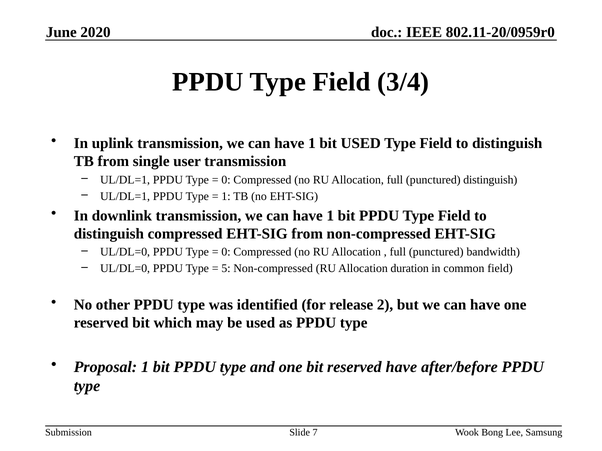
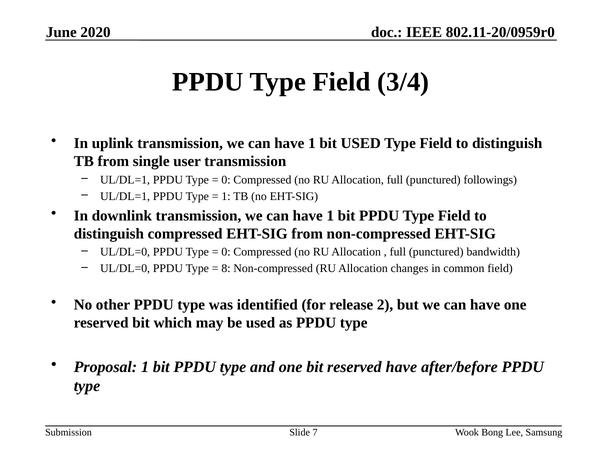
punctured distinguish: distinguish -> followings (490, 180)
5: 5 -> 8 (226, 269)
duration: duration -> changes (410, 269)
